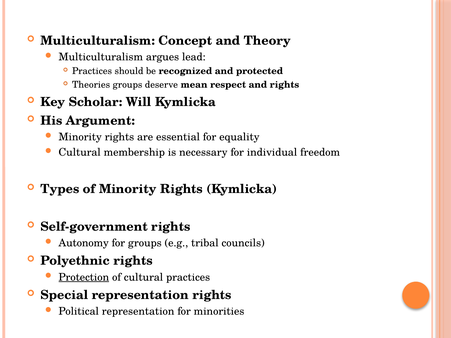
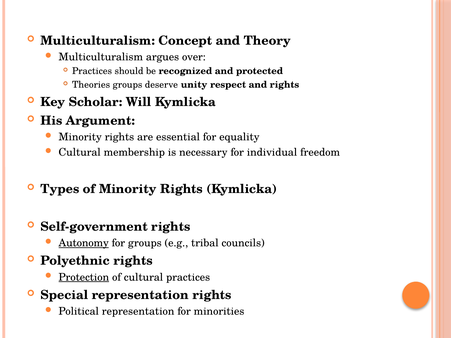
lead: lead -> over (194, 57)
mean: mean -> unity (194, 85)
Autonomy underline: none -> present (84, 243)
